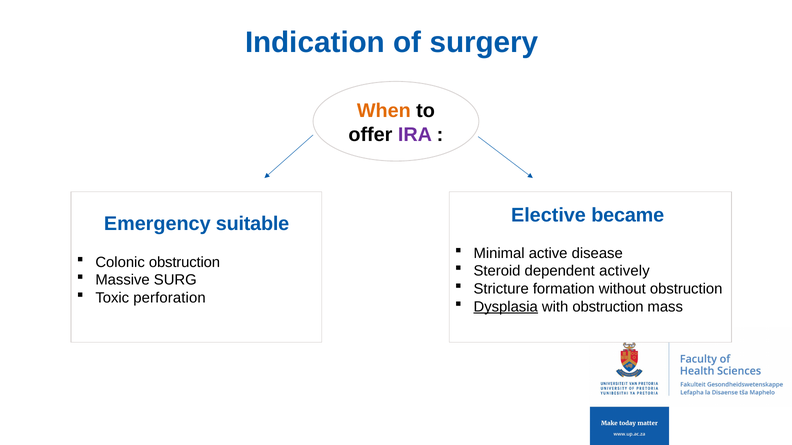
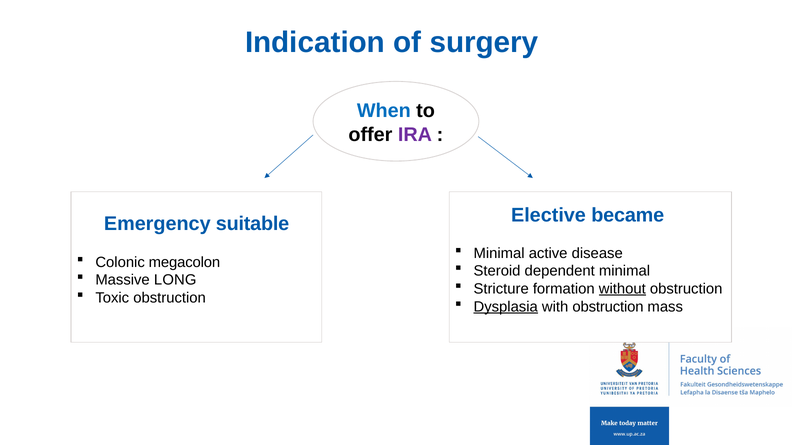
When colour: orange -> blue (384, 111)
Colonic obstruction: obstruction -> megacolon (184, 262)
dependent actively: actively -> minimal (624, 271)
SURG: SURG -> LONG (175, 280)
without underline: none -> present (622, 289)
Toxic perforation: perforation -> obstruction (170, 298)
